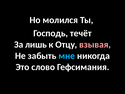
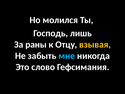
течёт: течёт -> лишь (81, 33)
лишь: лишь -> раны (36, 44)
взывая colour: pink -> yellow (95, 44)
